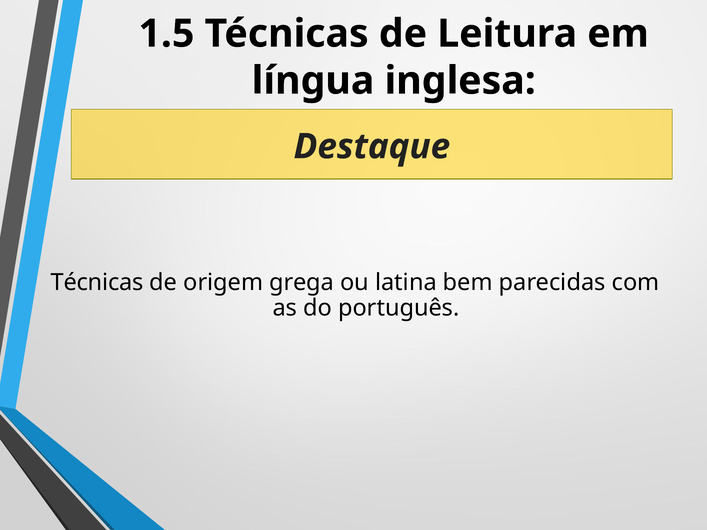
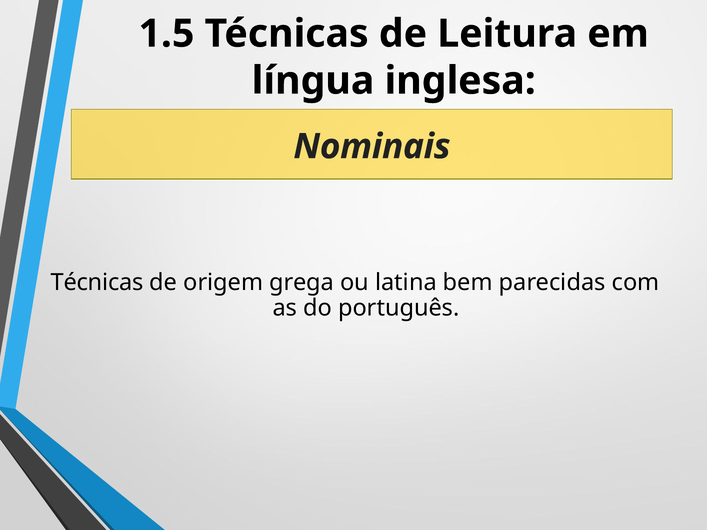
Destaque: Destaque -> Nominais (372, 147)
